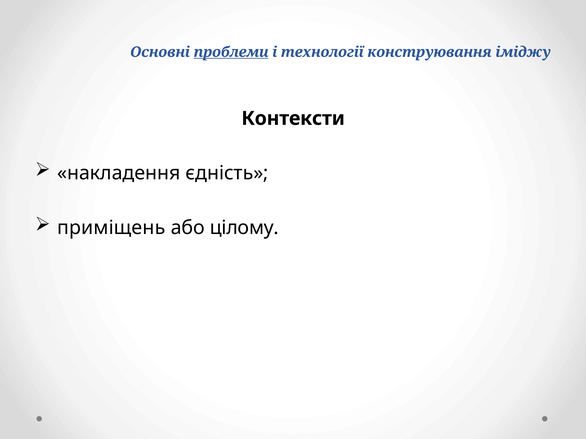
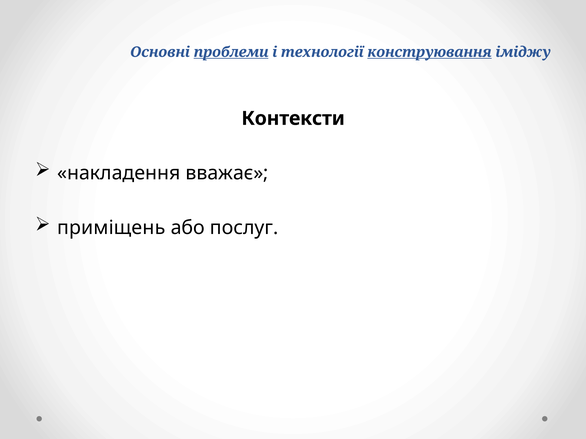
конструювання underline: none -> present (430, 52)
єдність: єдність -> вважає (227, 173)
цілому: цілому -> послуг (244, 228)
